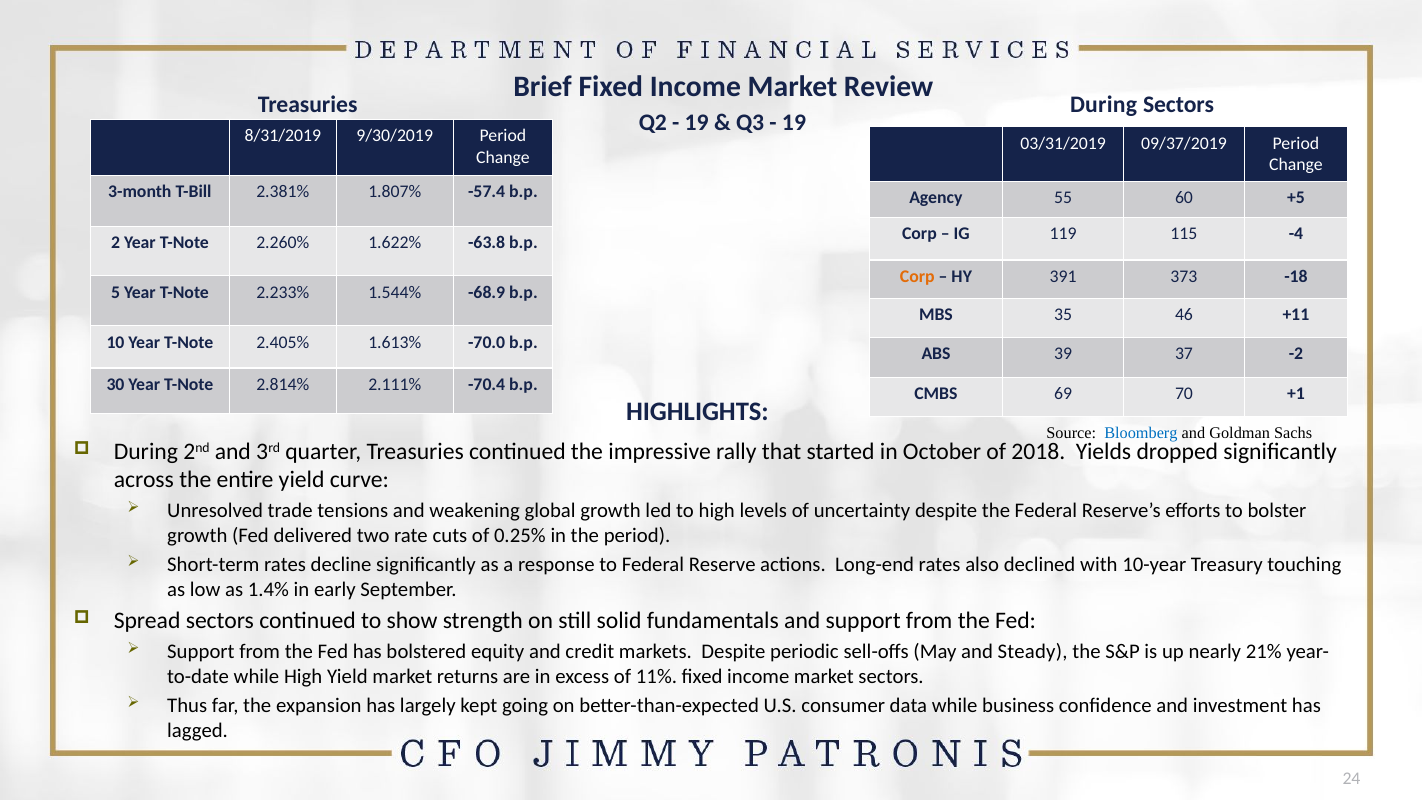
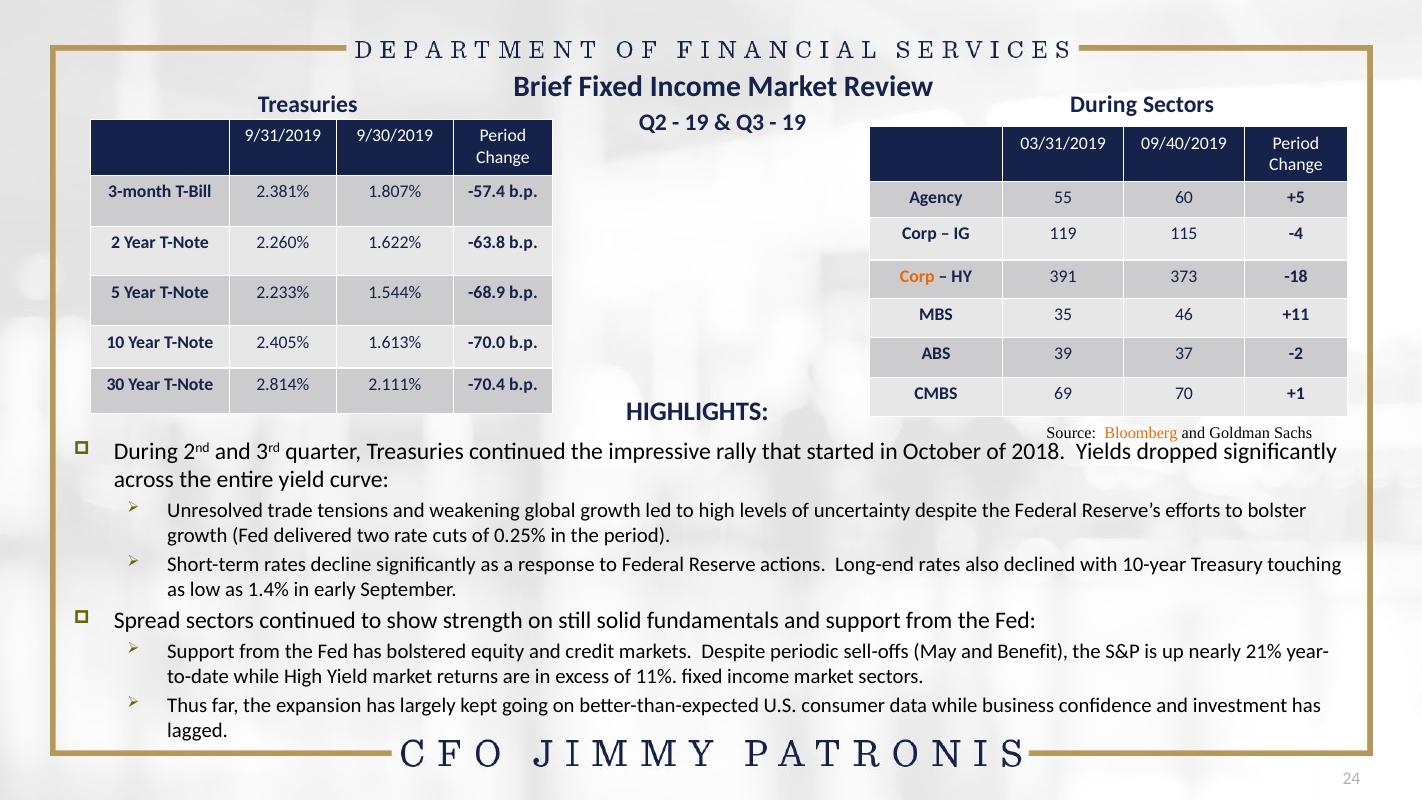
8/31/2019: 8/31/2019 -> 9/31/2019 (283, 136)
09/37/2019: 09/37/2019 -> 09/40/2019 (1184, 143)
Bloomberg colour: blue -> orange (1141, 433)
Steady: Steady -> Benefit (1033, 652)
